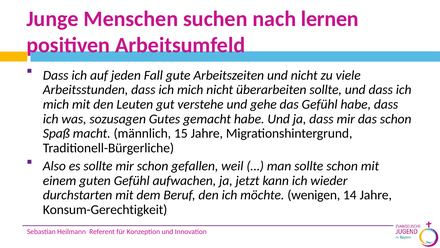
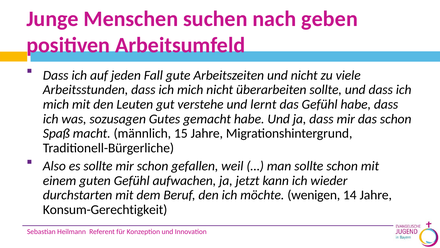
lernen: lernen -> geben (330, 19)
gehe: gehe -> lernt (263, 104)
